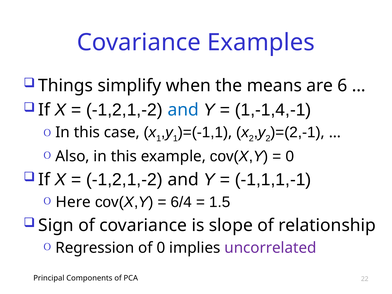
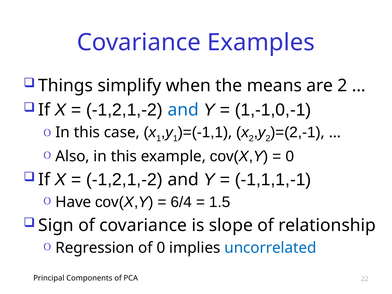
are 6: 6 -> 2 (342, 86)
1,-1,4,-1: 1,-1,4,-1 -> 1,-1,0,-1 (273, 110)
Here: Here -> Have (73, 202)
uncorrelated colour: purple -> blue (270, 248)
